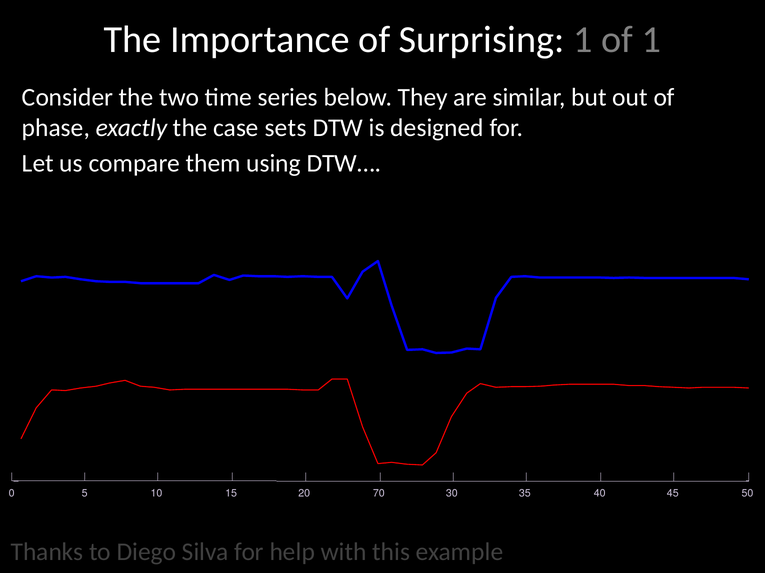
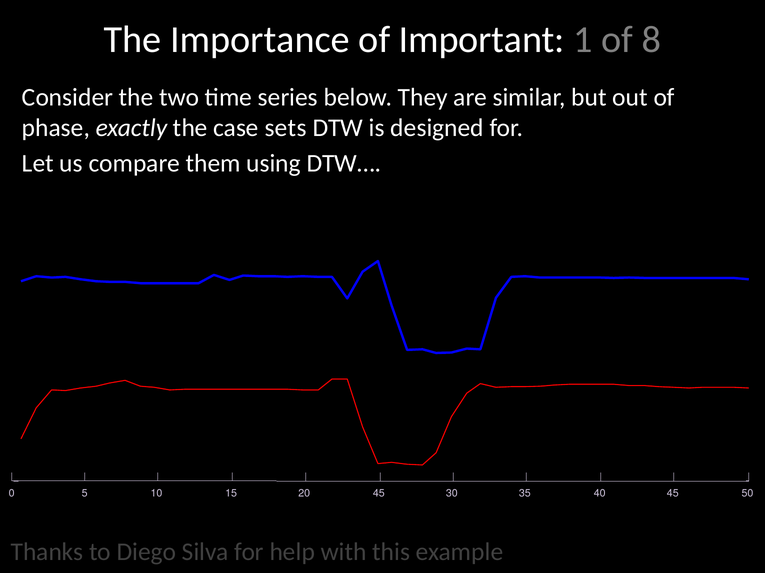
Surprising: Surprising -> Important (482, 39)
of 1: 1 -> 8 (651, 39)
20 70: 70 -> 45 (379, 494)
